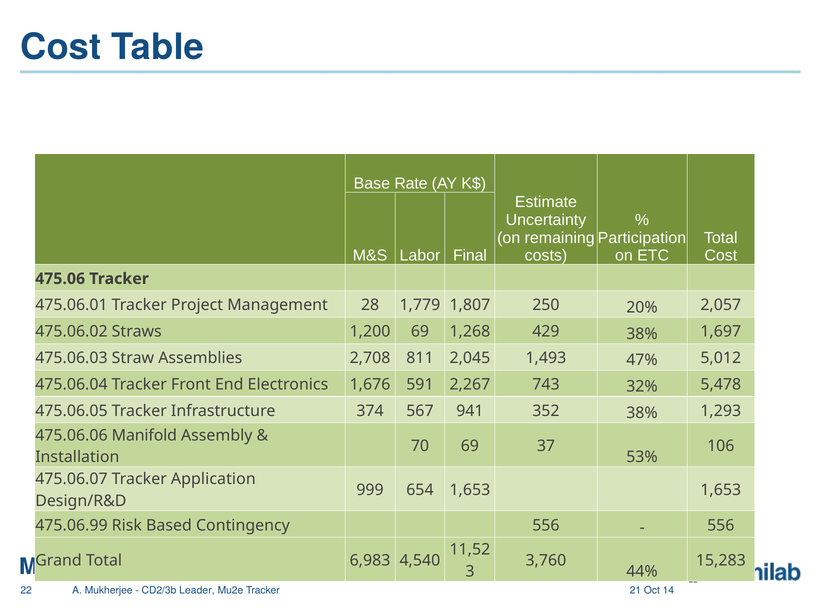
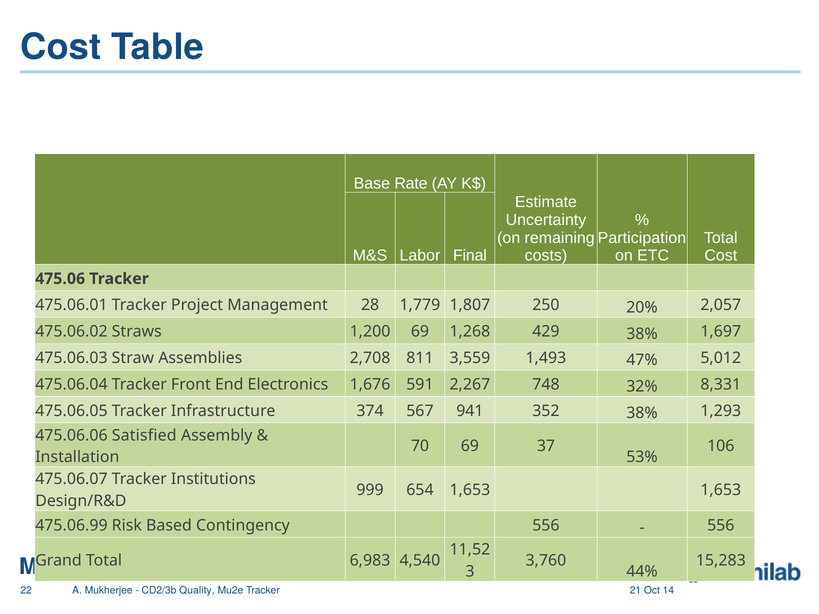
2,045: 2,045 -> 3,559 (470, 358)
743: 743 -> 748 (546, 385)
5,478: 5,478 -> 8,331 (721, 385)
Manifold: Manifold -> Satisfied (144, 435)
Application: Application -> Institutions (213, 479)
Leader: Leader -> Quality (197, 590)
